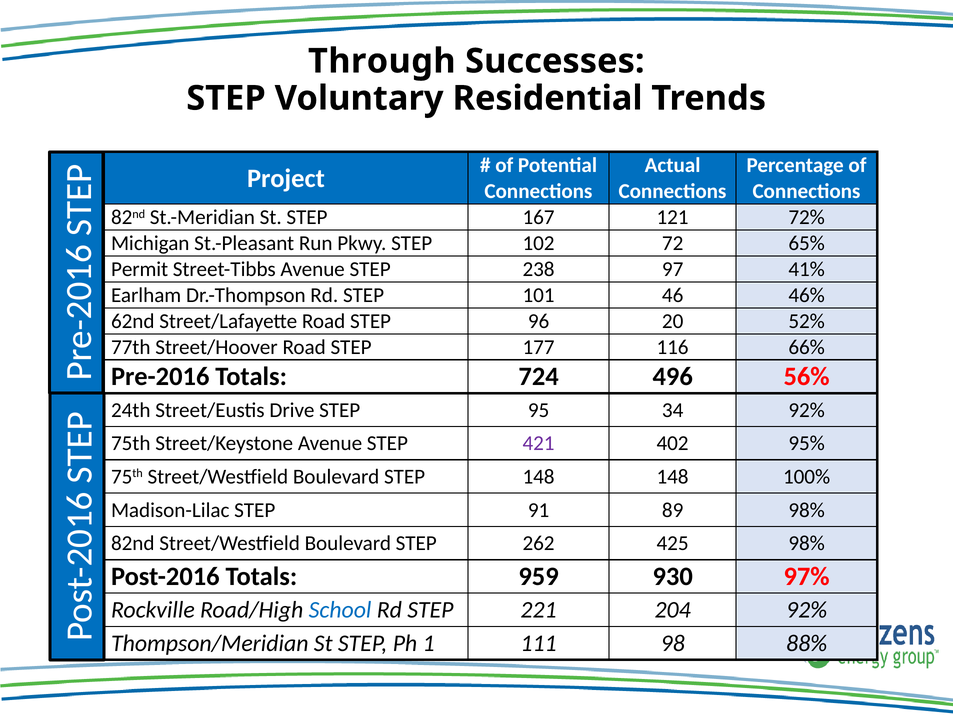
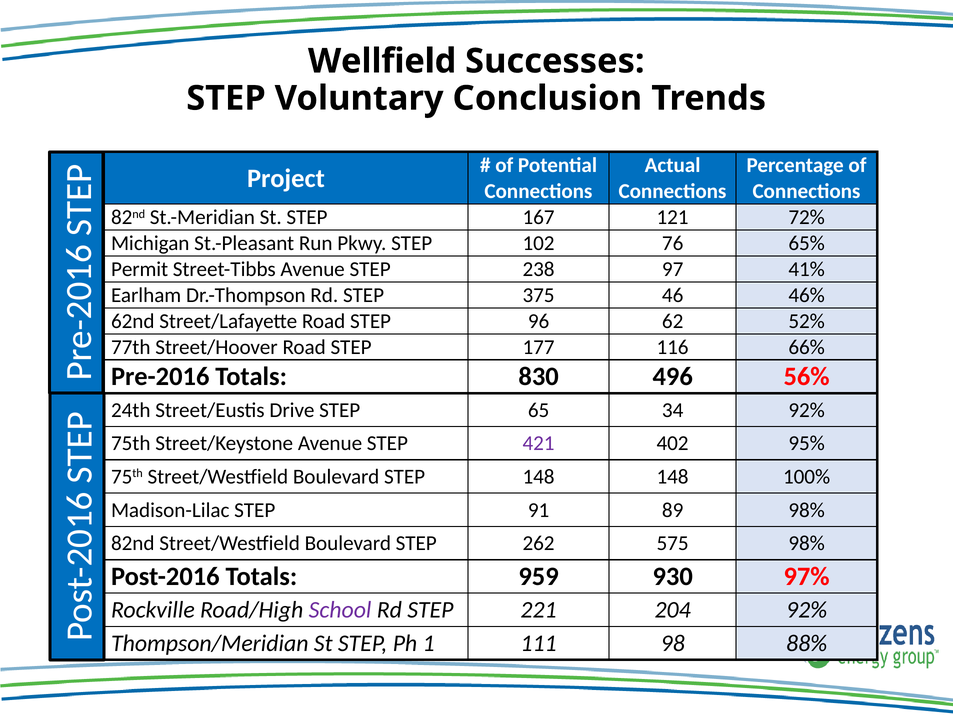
Through: Through -> Wellfield (382, 61)
Residential: Residential -> Conclusion (547, 98)
72: 72 -> 76 (673, 243)
101: 101 -> 375 (539, 295)
20: 20 -> 62 (673, 321)
724: 724 -> 830 (539, 377)
95: 95 -> 65 (539, 410)
425: 425 -> 575 (673, 543)
School colour: blue -> purple (340, 610)
